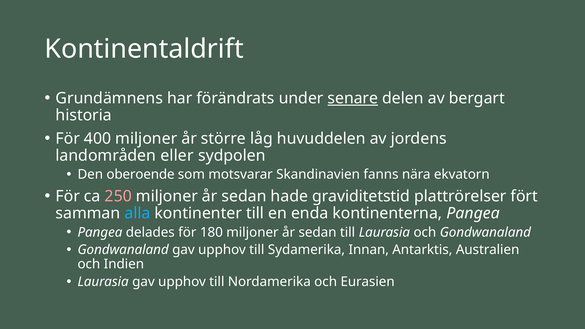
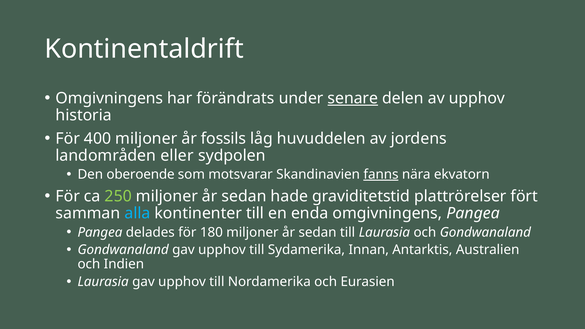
Grundämnens: Grundämnens -> Omgivningens (109, 98)
av bergart: bergart -> upphov (477, 98)
större: större -> fossils (224, 139)
fanns underline: none -> present (381, 174)
250 colour: pink -> light green (118, 196)
enda kontinenterna: kontinenterna -> omgivningens (387, 213)
